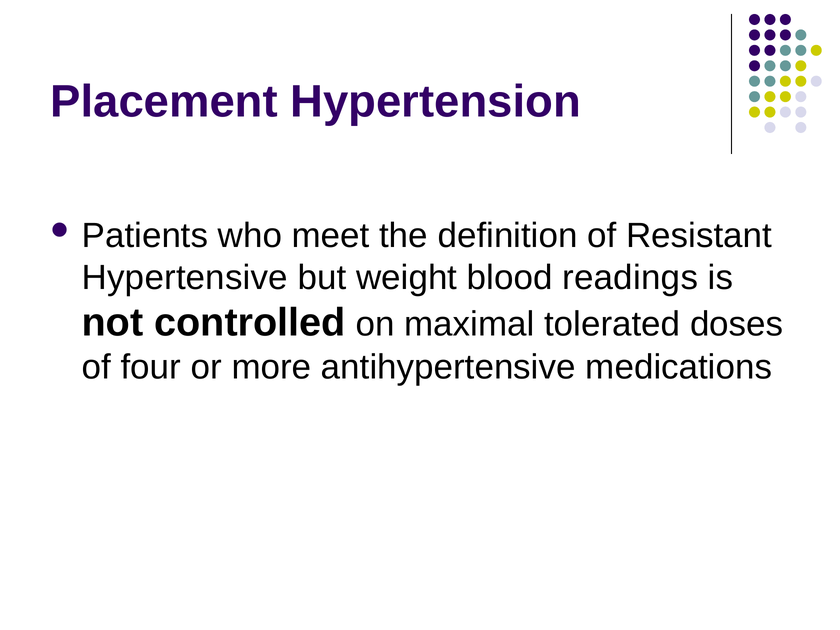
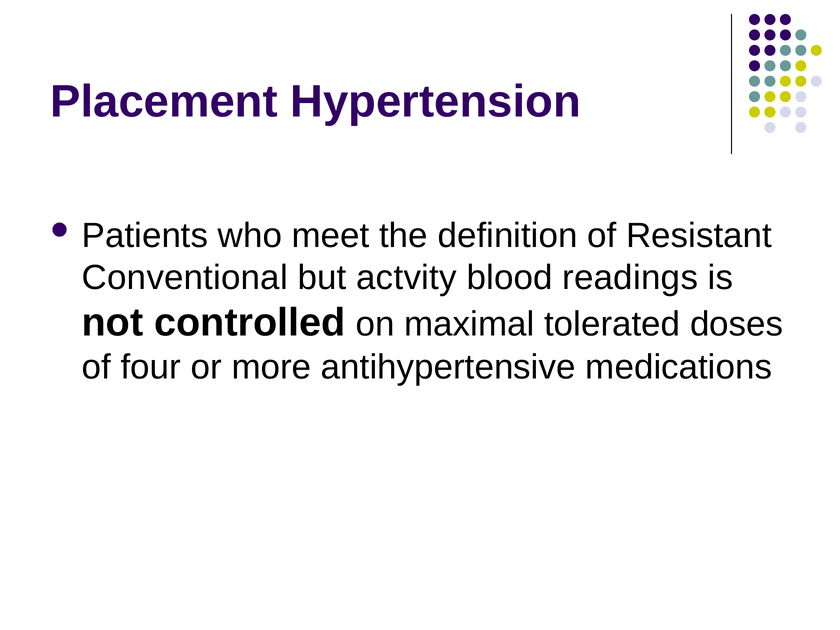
Hypertensive: Hypertensive -> Conventional (185, 278)
weight: weight -> actvity (406, 278)
